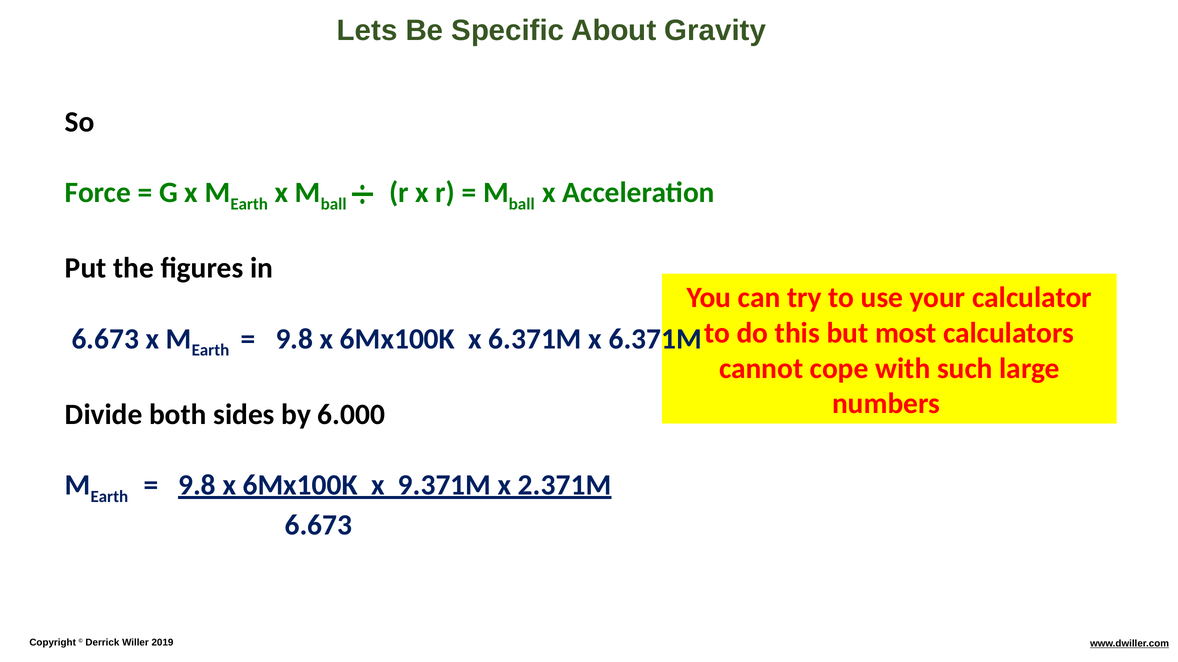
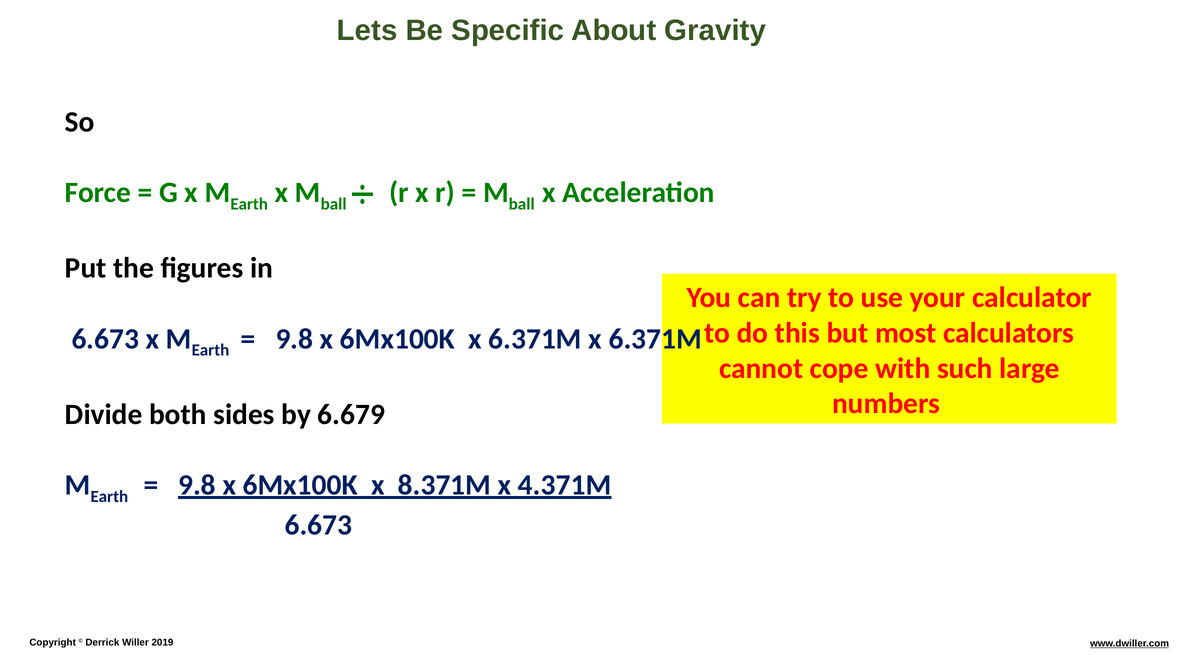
6.000: 6.000 -> 6.679 (351, 415)
9.371M: 9.371M -> 8.371M (444, 485)
2.371M: 2.371M -> 4.371M (565, 485)
